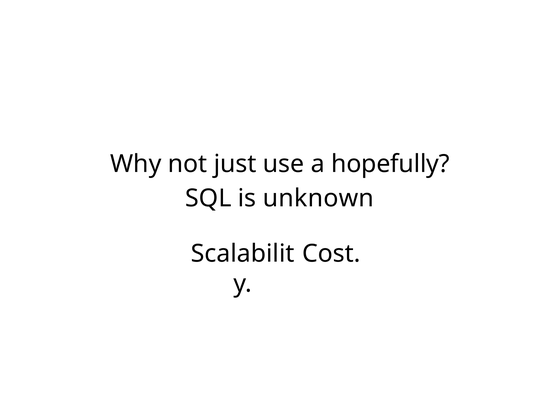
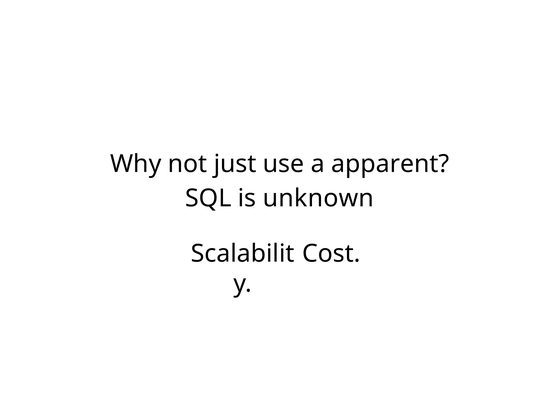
hopefully: hopefully -> apparent (390, 164)
